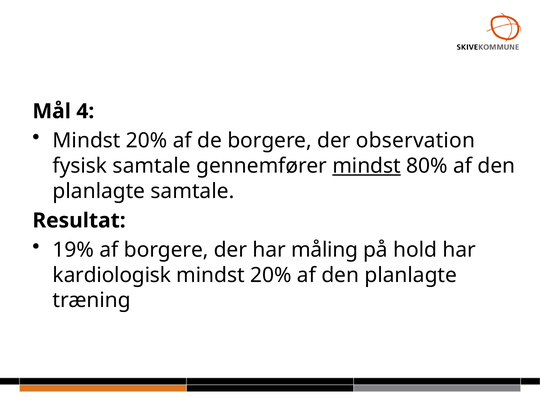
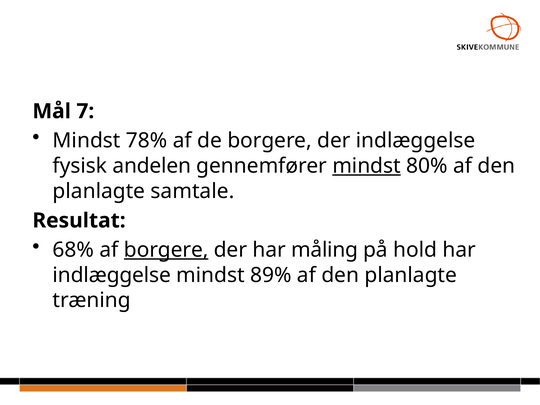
4: 4 -> 7 (85, 111)
20%: 20% -> 78% (147, 141)
der observation: observation -> indlæggelse (416, 141)
fysisk samtale: samtale -> andelen (152, 166)
19%: 19% -> 68% (73, 250)
borgere underline: none -> present (166, 250)
kardiologisk: kardiologisk -> indlæggelse (112, 275)
20%: 20% -> 89% (271, 275)
